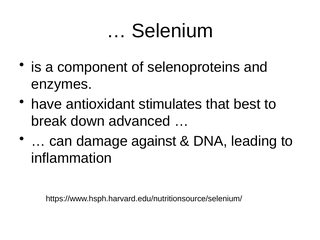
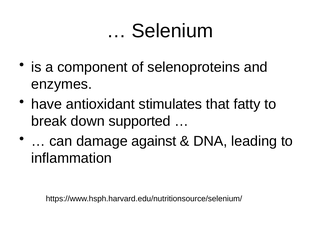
best: best -> fatty (247, 104)
advanced: advanced -> supported (140, 121)
